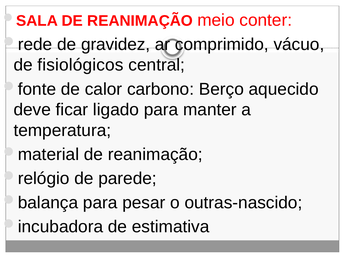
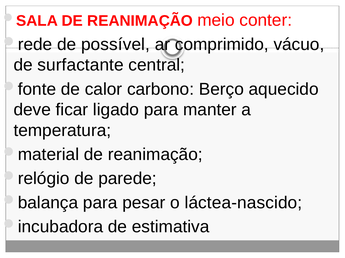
gravidez: gravidez -> possível (115, 45)
fisiológicos: fisiológicos -> surfactante (81, 65)
outras‐nascido: outras‐nascido -> láctea‐nascido (243, 203)
